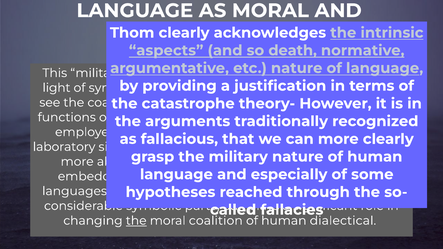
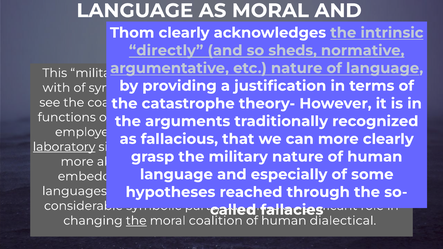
aspects: aspects -> directly (166, 50)
so death: death -> sheds (293, 50)
light: light -> with (56, 88)
laboratory underline: none -> present (64, 147)
